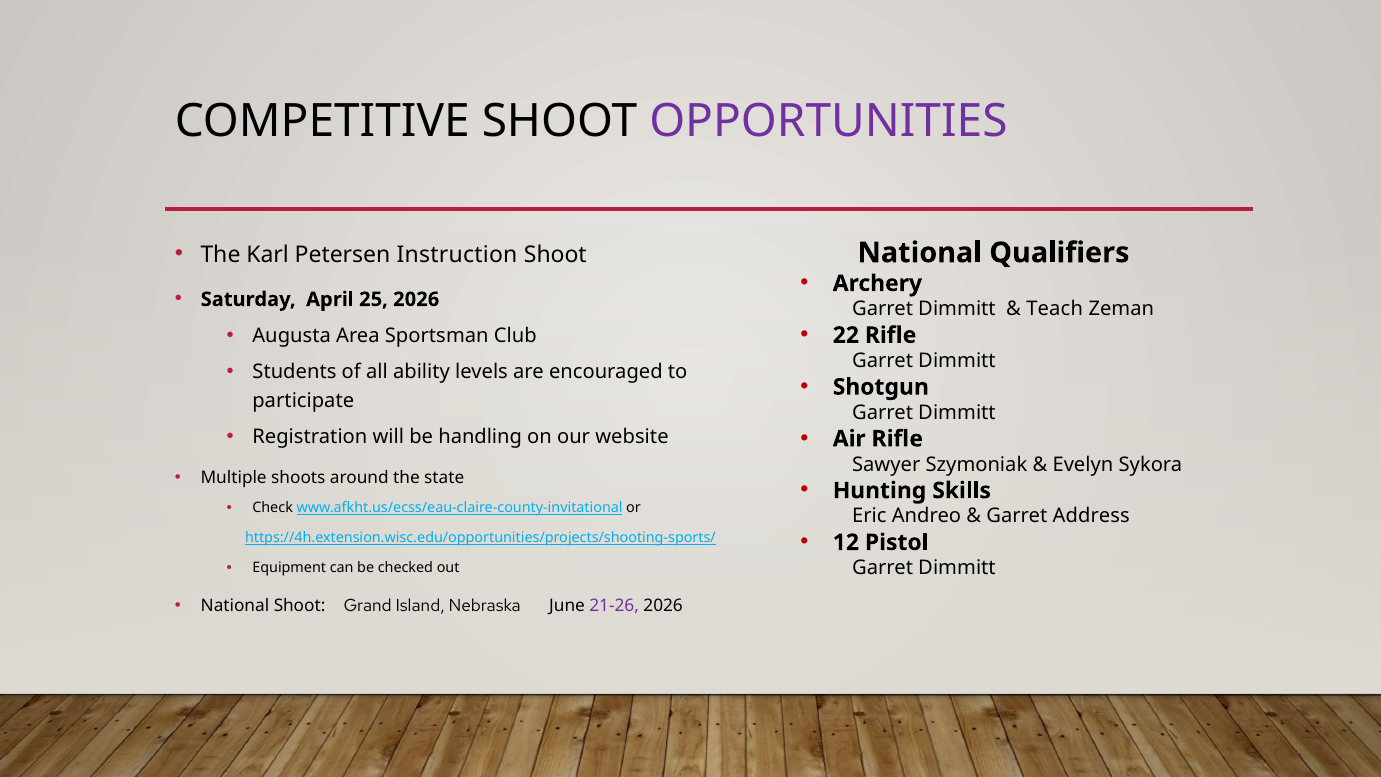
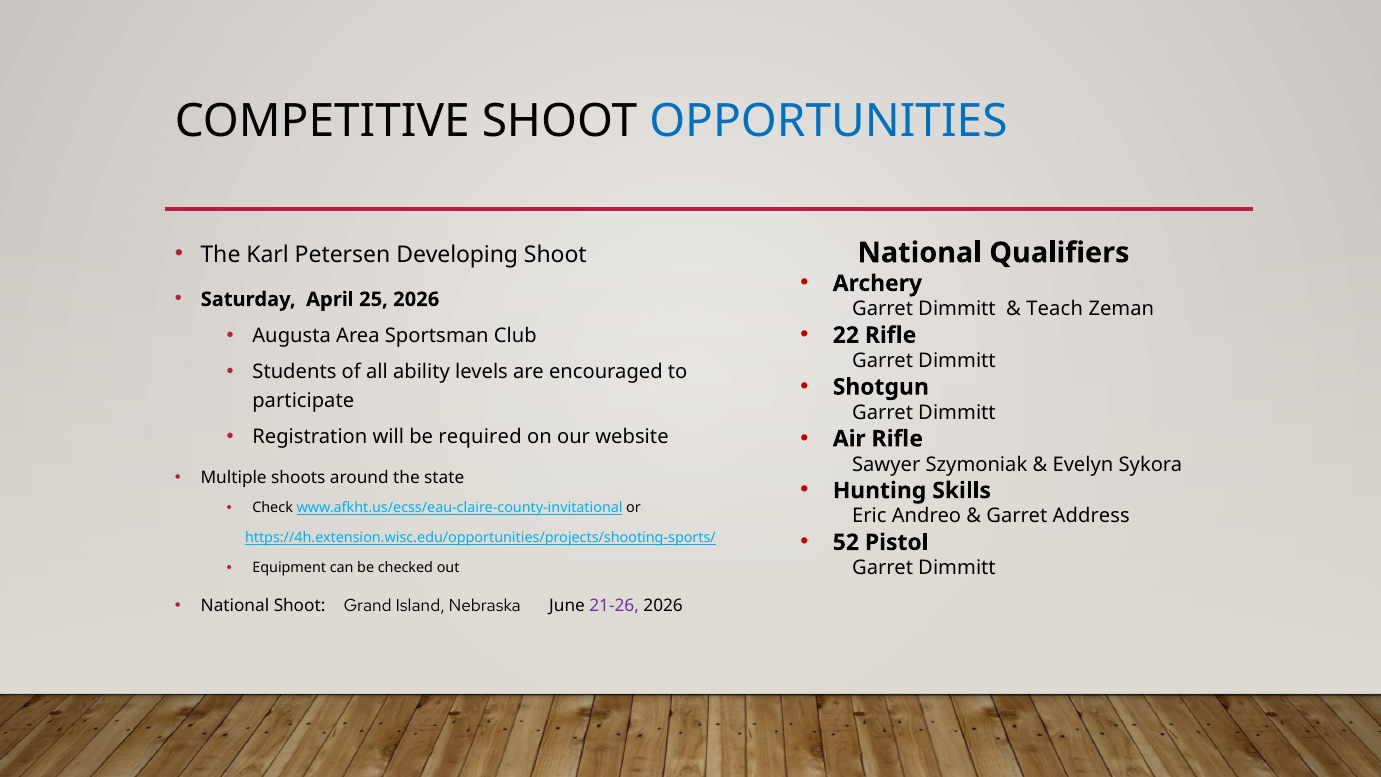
OPPORTUNITIES colour: purple -> blue (828, 121)
Instruction: Instruction -> Developing (457, 254)
handling: handling -> required (480, 437)
12: 12 -> 52 (846, 542)
